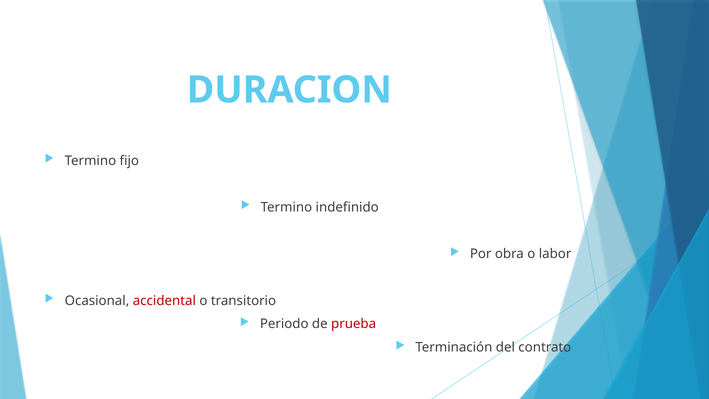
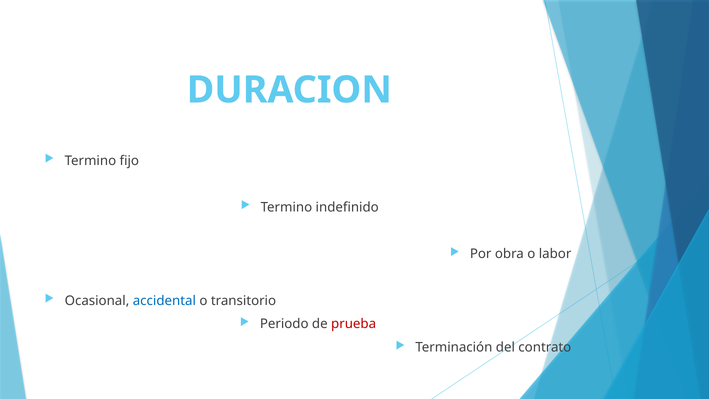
accidental colour: red -> blue (164, 301)
